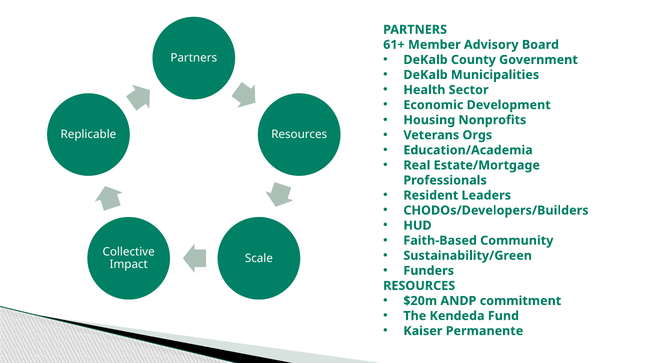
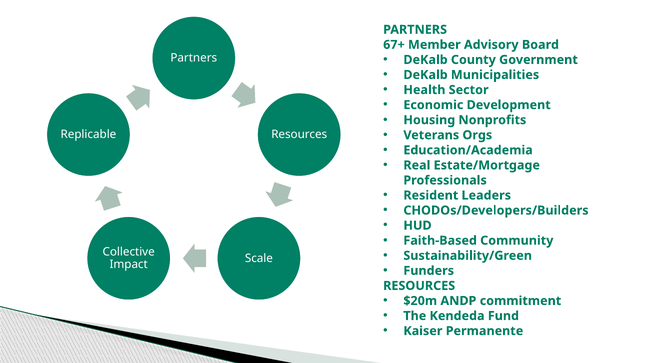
61+: 61+ -> 67+ (394, 45)
